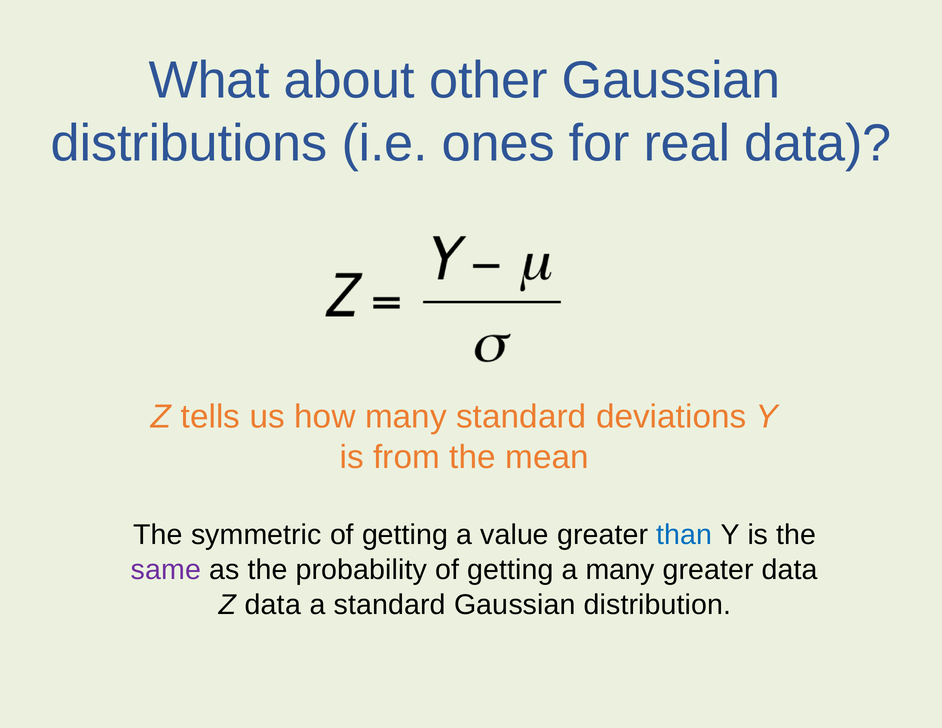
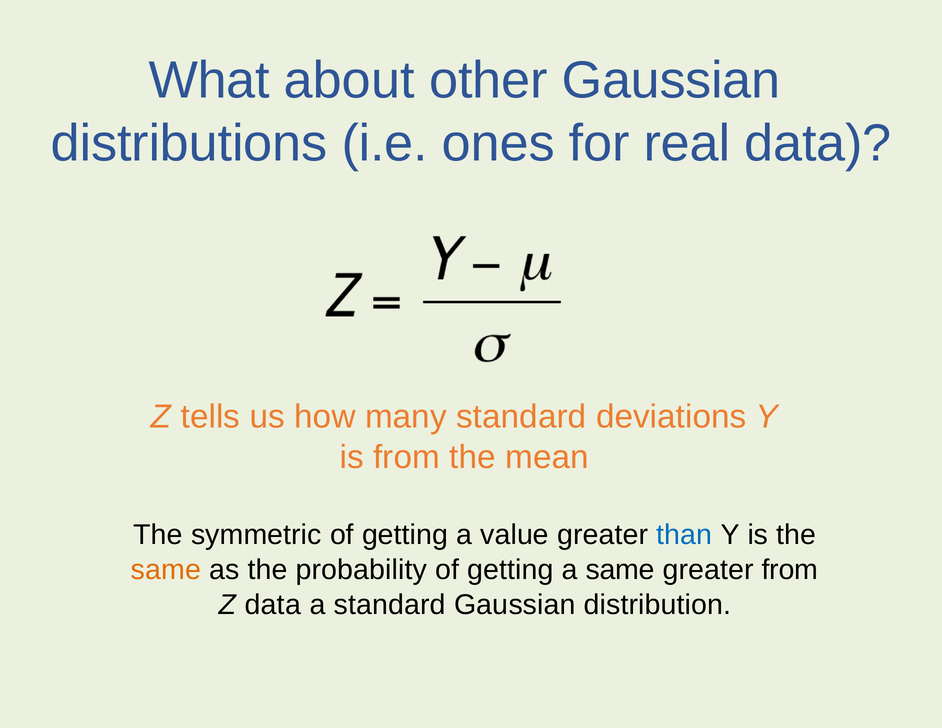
same colour: purple -> orange (166, 570)
a many: many -> same (620, 570)
greater data: data -> from (790, 570)
